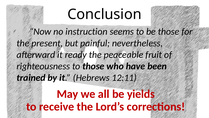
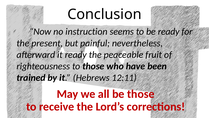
be those: those -> ready (169, 32)
be yields: yields -> those (141, 94)
